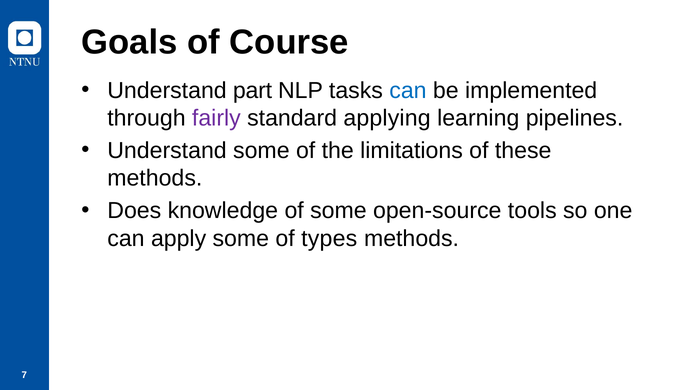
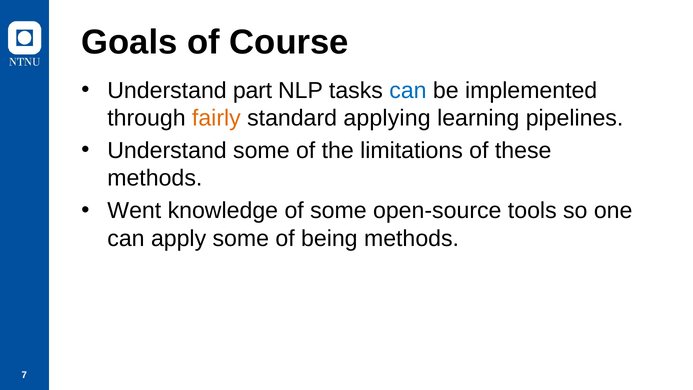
fairly colour: purple -> orange (216, 118)
Does: Does -> Went (134, 211)
types: types -> being (329, 238)
